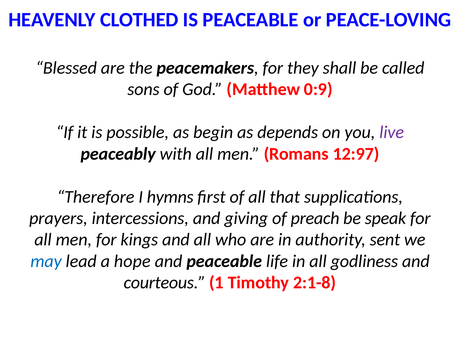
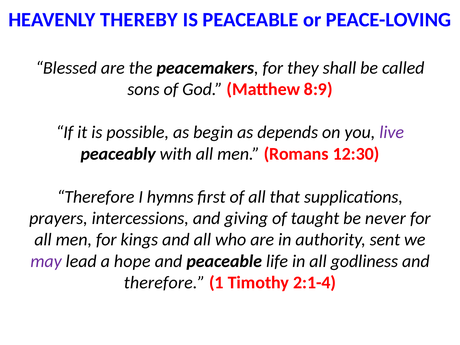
CLOTHED: CLOTHED -> THEREBY (139, 20)
0:9: 0:9 -> 8:9 (318, 89)
12:97: 12:97 -> 12:30 (356, 154)
preach: preach -> taught (315, 218)
speak: speak -> never (385, 218)
may colour: blue -> purple (46, 261)
courteous: courteous -> therefore (164, 283)
2:1-8: 2:1-8 -> 2:1-4 (315, 283)
